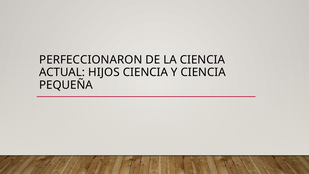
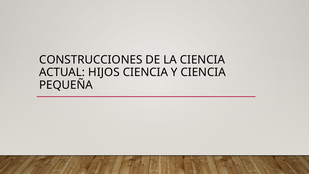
PERFECCIONARON: PERFECCIONARON -> CONSTRUCCIONES (91, 60)
